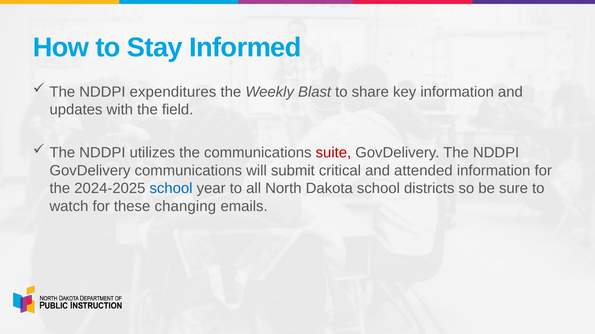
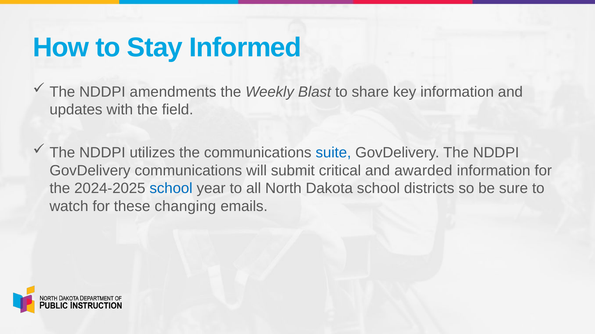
expenditures: expenditures -> amendments (173, 92)
suite colour: red -> blue (333, 153)
attended: attended -> awarded (423, 171)
